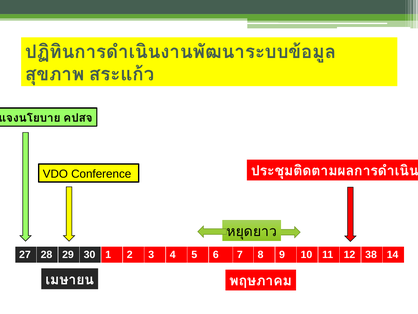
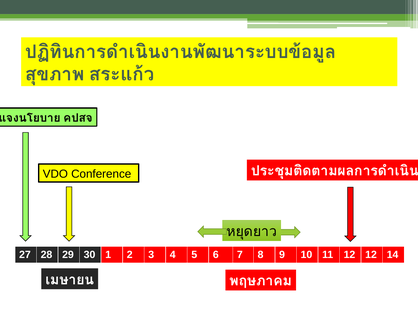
12 38: 38 -> 12 (371, 254)
